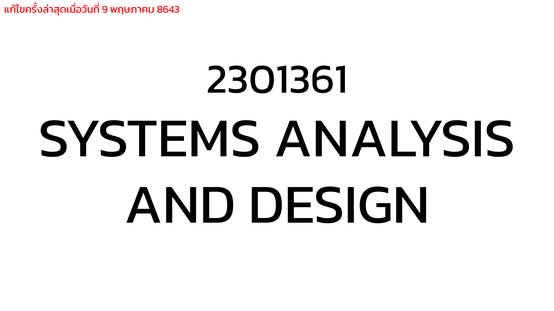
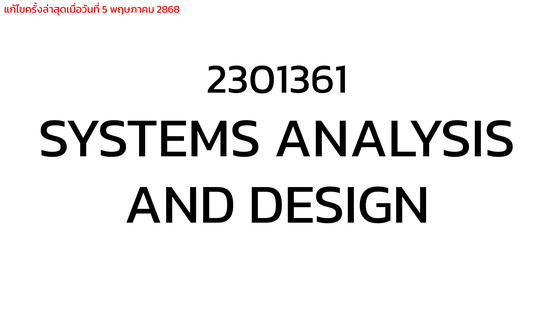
9: 9 -> 5 (105, 9)
8643: 8643 -> 2868 (168, 9)
